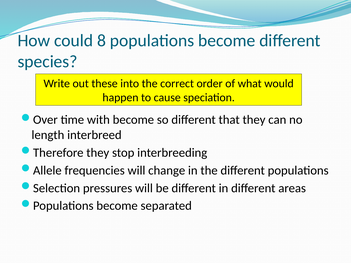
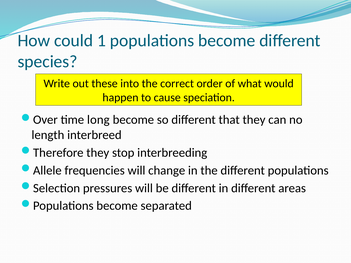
8: 8 -> 1 (101, 41)
with: with -> long (98, 120)
